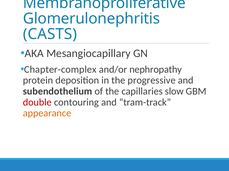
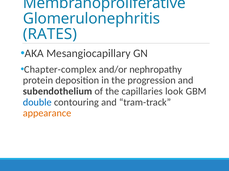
CASTS: CASTS -> RATES (50, 34)
progressive: progressive -> progression (152, 81)
slow: slow -> look (174, 92)
double colour: red -> blue (37, 103)
